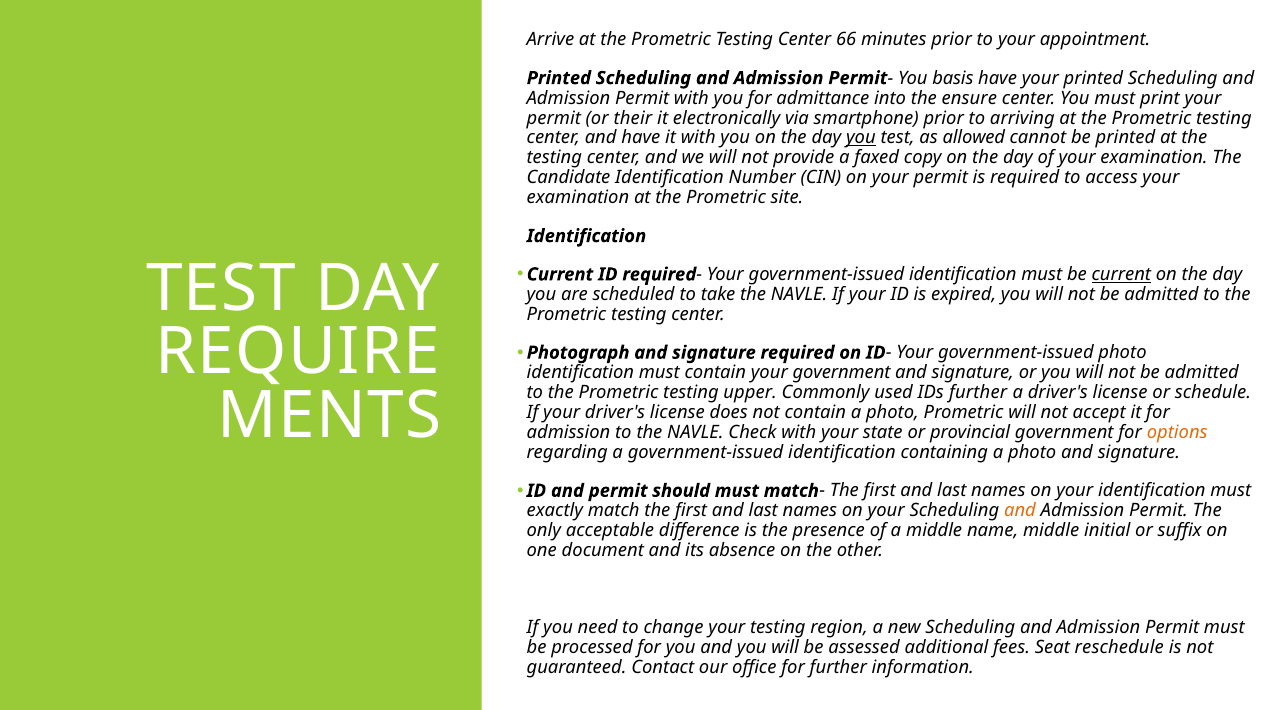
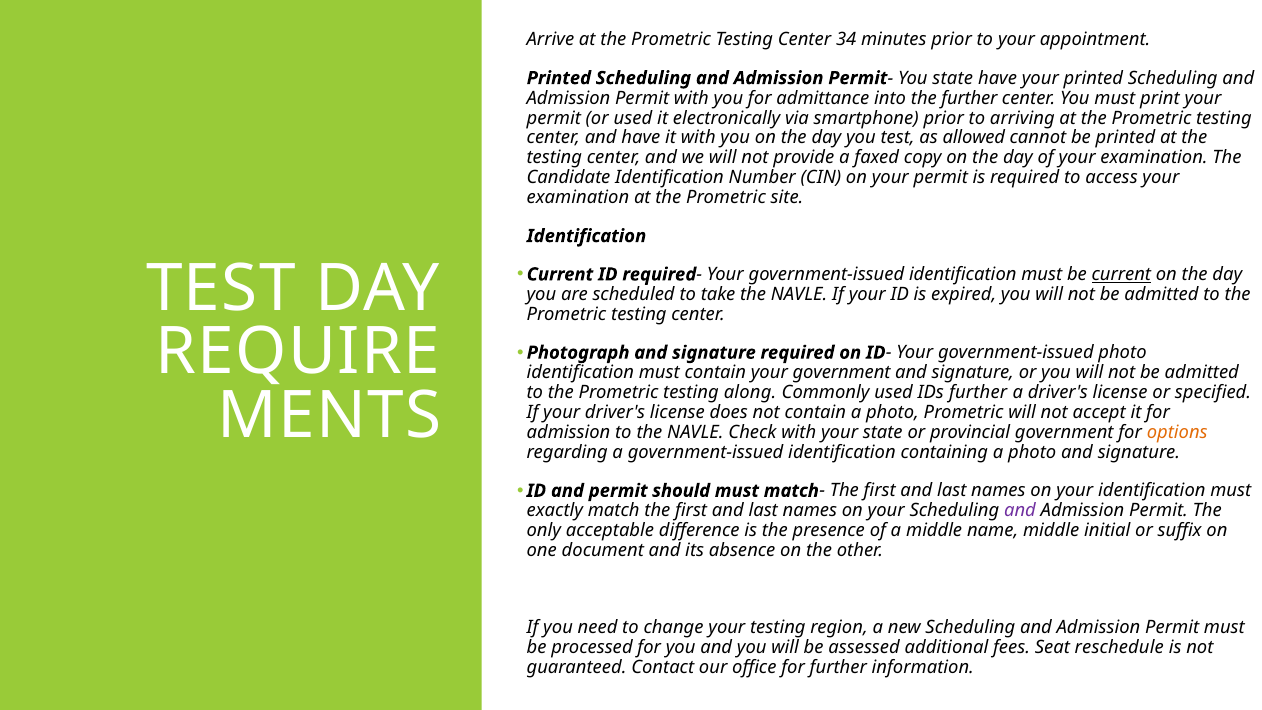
66: 66 -> 34 (846, 40)
You basis: basis -> state (953, 78)
the ensure: ensure -> further (969, 98)
or their: their -> used (633, 118)
you underline: present -> none (861, 138)
upper: upper -> along (750, 392)
schedule: schedule -> specified (1213, 392)
and colour: orange -> purple (1020, 511)
